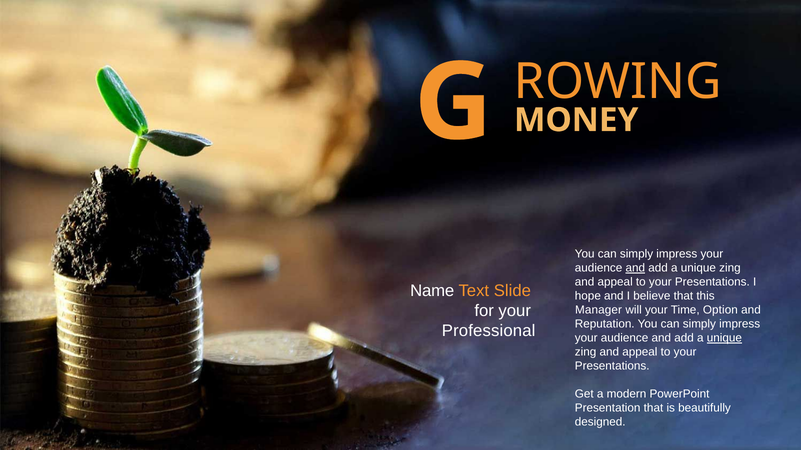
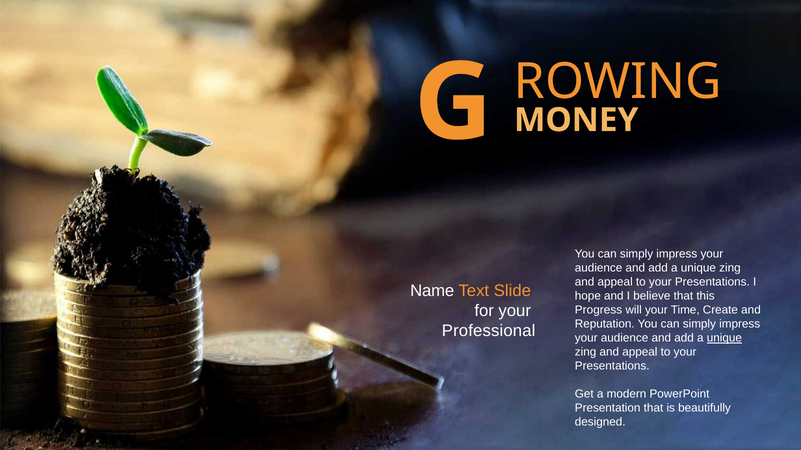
and underline: present -> none (635, 268)
Manager: Manager -> Progress (599, 310)
Option: Option -> Create (720, 310)
